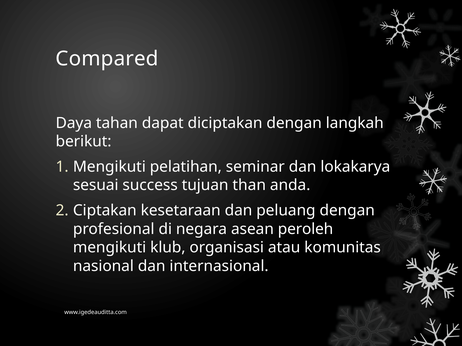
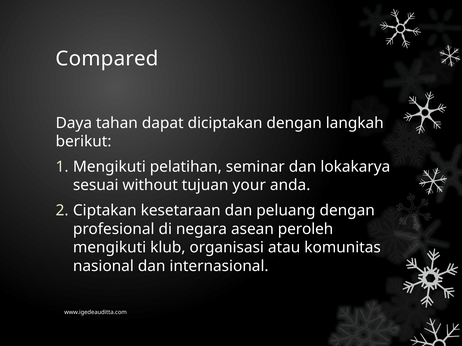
success: success -> without (150, 185)
than: than -> your (249, 185)
